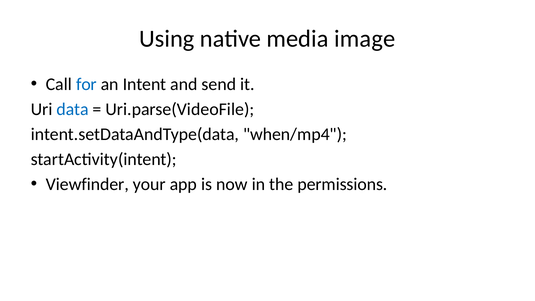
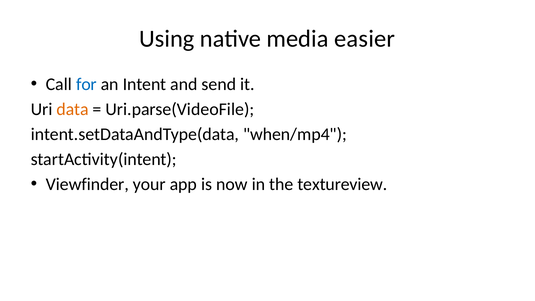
image: image -> easier (365, 39)
data colour: blue -> orange (73, 109)
permissions: permissions -> textureview (342, 184)
